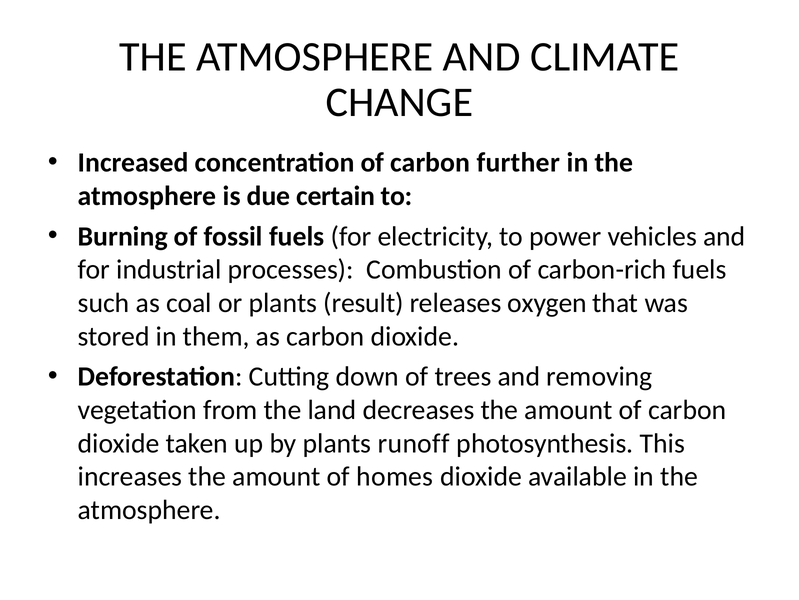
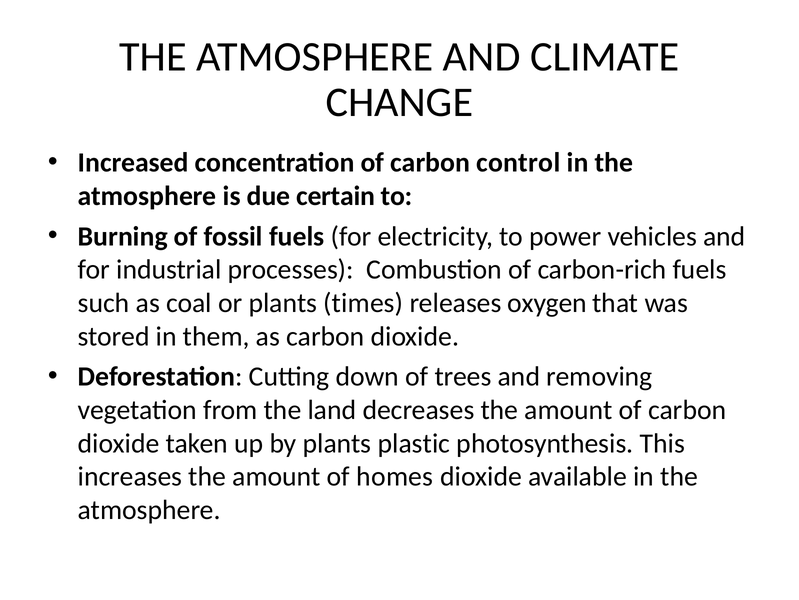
further: further -> control (518, 162)
result: result -> times (363, 303)
runoff: runoff -> plastic (414, 443)
